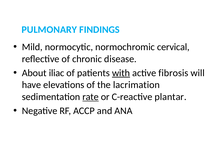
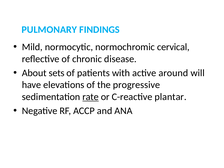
iliac: iliac -> sets (57, 73)
with underline: present -> none (121, 73)
fibrosis: fibrosis -> around (173, 73)
lacrimation: lacrimation -> progressive (136, 85)
